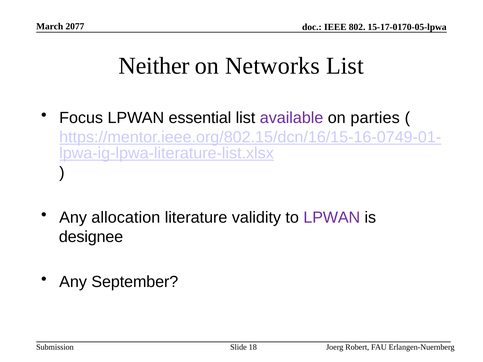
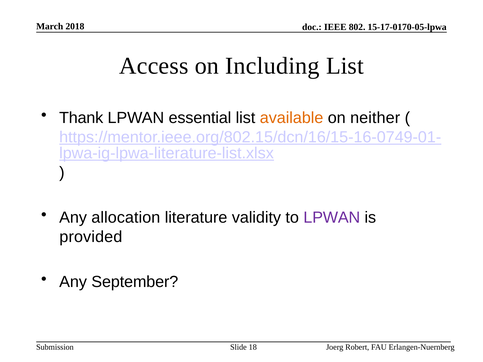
2077: 2077 -> 2018 (75, 26)
Neither: Neither -> Access (154, 66)
Networks: Networks -> Including (272, 66)
Focus: Focus -> Thank (81, 118)
available colour: purple -> orange (292, 118)
parties: parties -> neither (375, 118)
designee: designee -> provided (91, 237)
